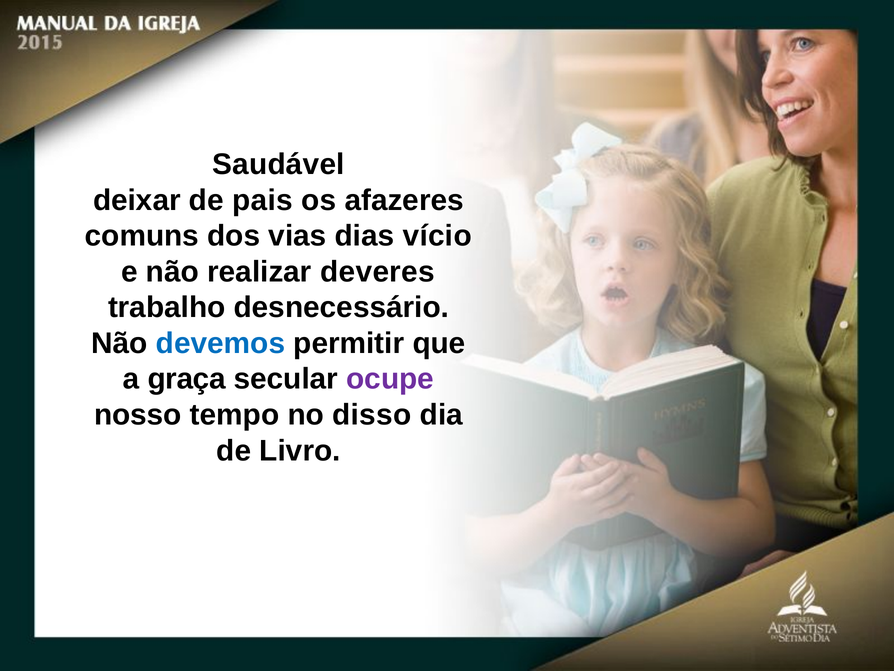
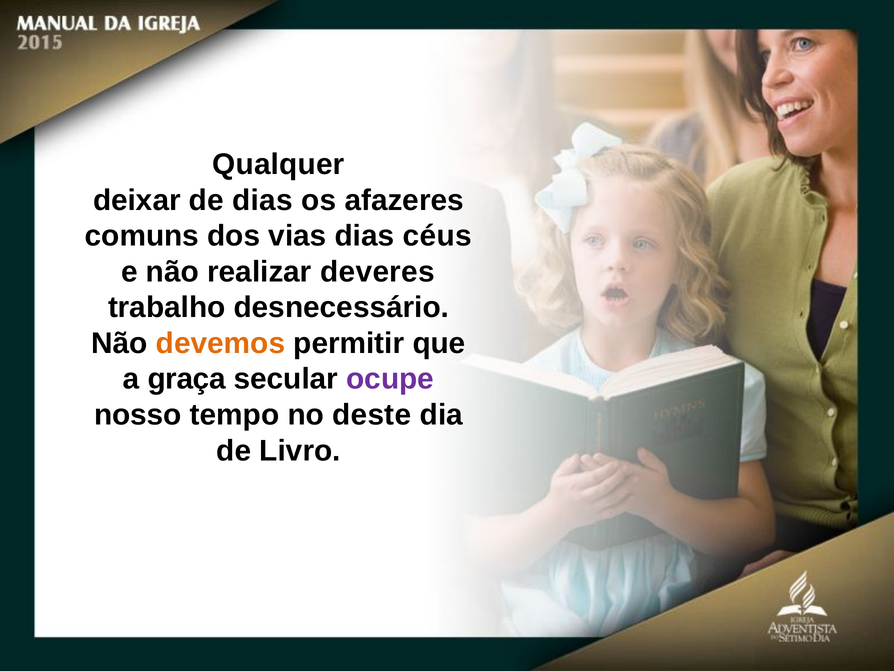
Saudável: Saudável -> Qualquer (278, 164)
de pais: pais -> dias (262, 200)
vício: vício -> céus (437, 236)
devemos colour: blue -> orange (221, 343)
disso: disso -> deste (372, 415)
